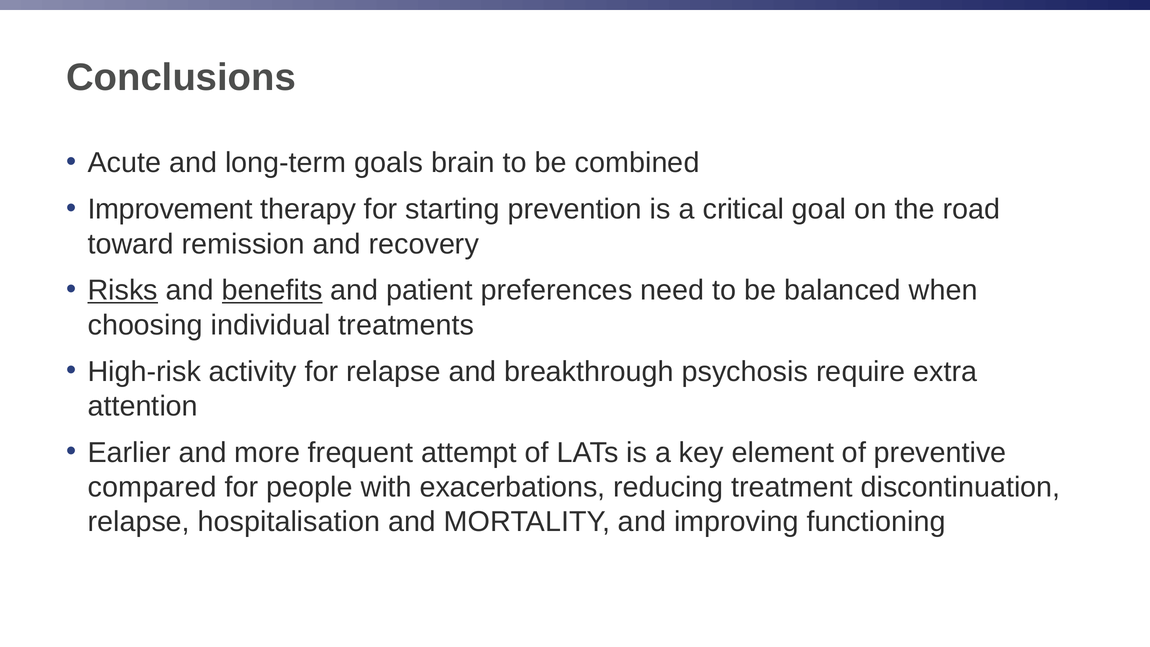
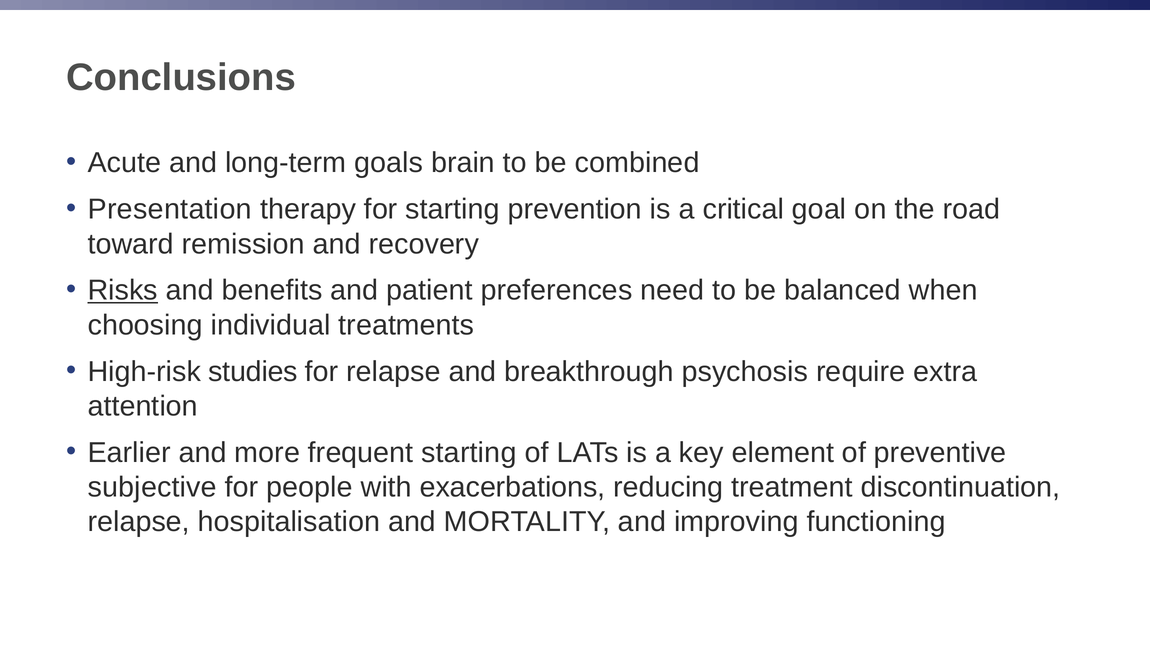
Improvement: Improvement -> Presentation (170, 209)
benefits underline: present -> none (272, 290)
activity: activity -> studies (253, 371)
frequent attempt: attempt -> starting (469, 452)
compared: compared -> subjective (152, 487)
